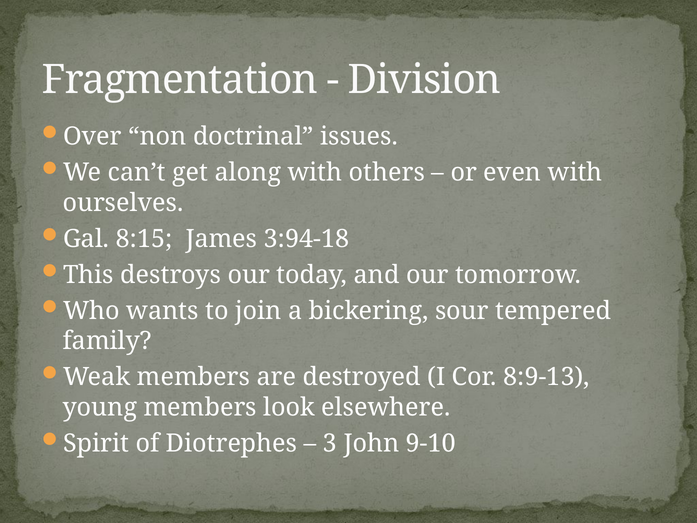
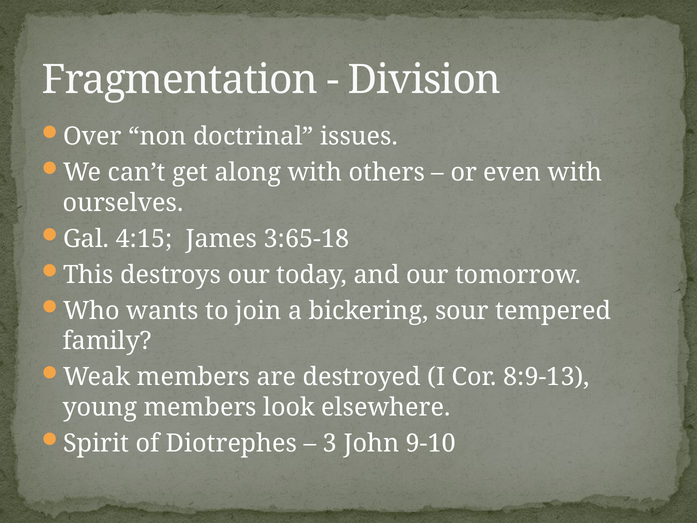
8:15: 8:15 -> 4:15 (144, 239)
3:94-18: 3:94-18 -> 3:65-18 (307, 239)
